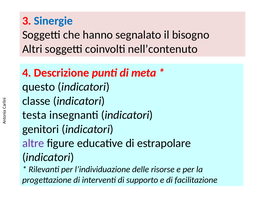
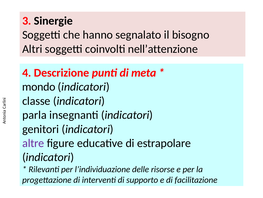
Sinergie colour: blue -> black (53, 21)
nell’contenuto: nell’contenuto -> nell’attenzione (163, 49)
questo: questo -> mondo (39, 87)
testa: testa -> parla (34, 115)
